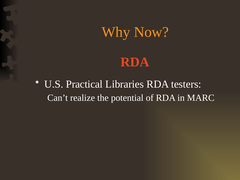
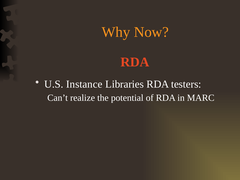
Practical: Practical -> Instance (84, 84)
